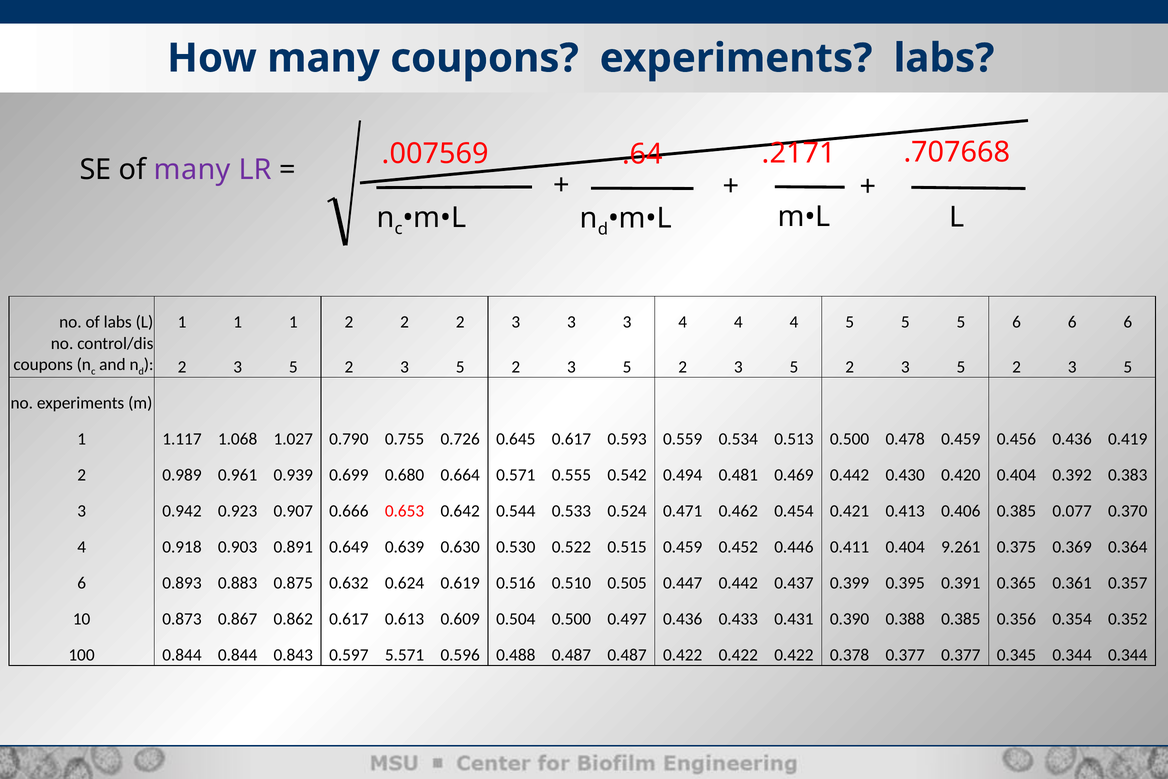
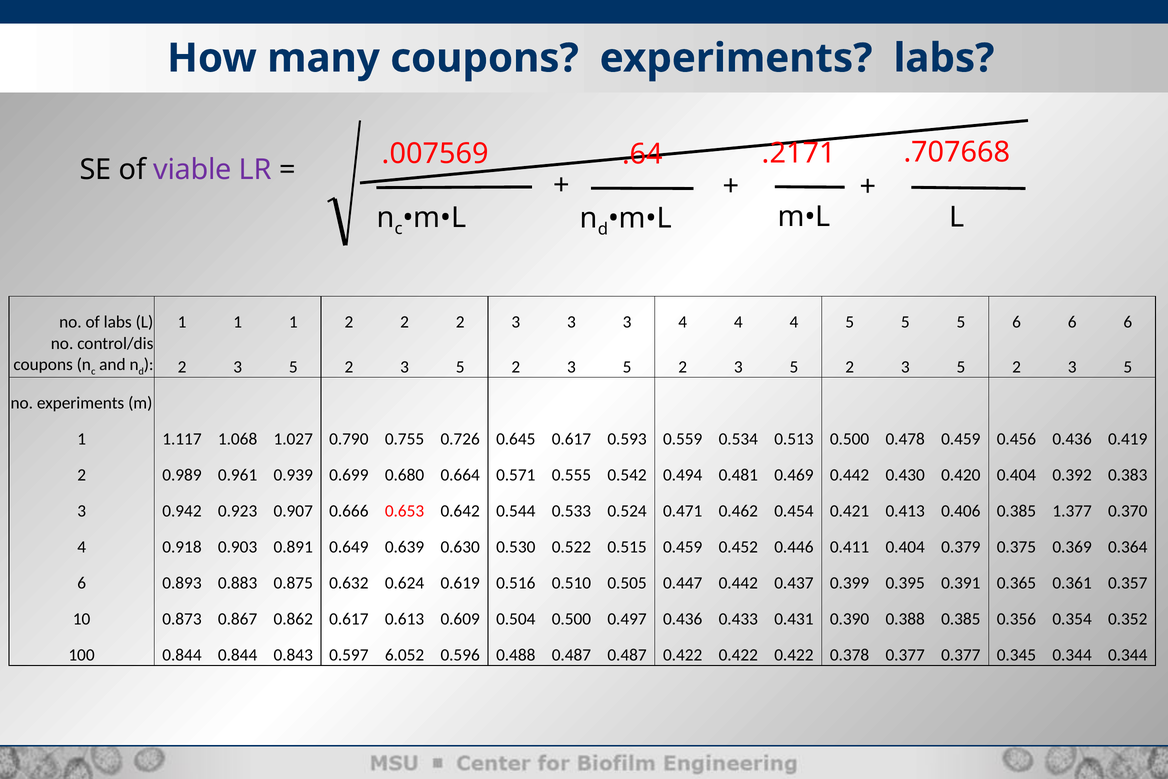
of many: many -> viable (193, 170)
0.077: 0.077 -> 1.377 (1072, 511)
9.261: 9.261 -> 0.379 (961, 547)
5.571: 5.571 -> 6.052 (405, 655)
